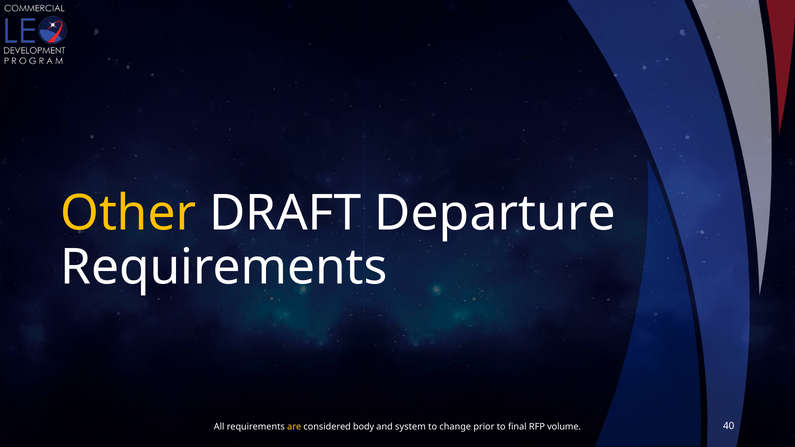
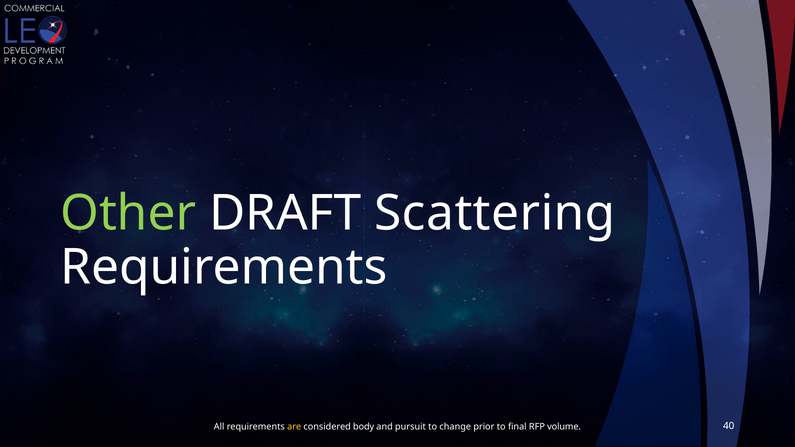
Other colour: yellow -> light green (128, 214)
Departure: Departure -> Scattering (495, 214)
system: system -> pursuit (410, 427)
